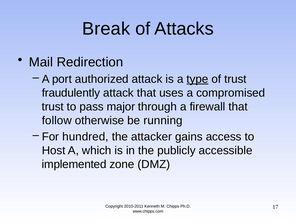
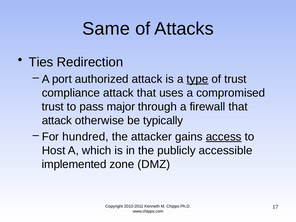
Break: Break -> Same (106, 29)
Mail: Mail -> Ties (41, 62)
fraudulently: fraudulently -> compliance (71, 93)
follow: follow -> attack (57, 121)
running: running -> typically (163, 121)
access underline: none -> present (224, 137)
